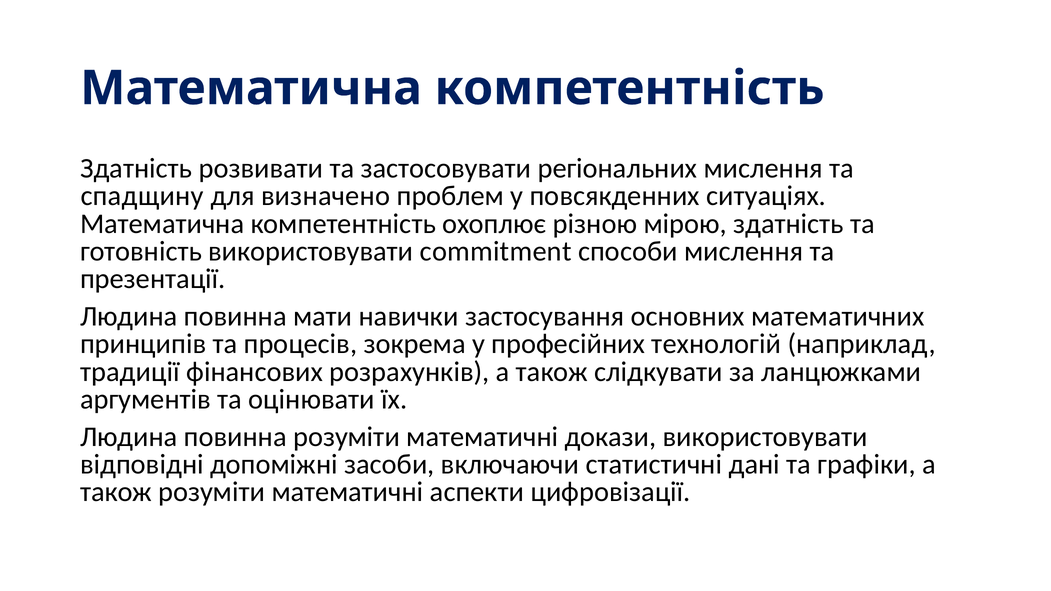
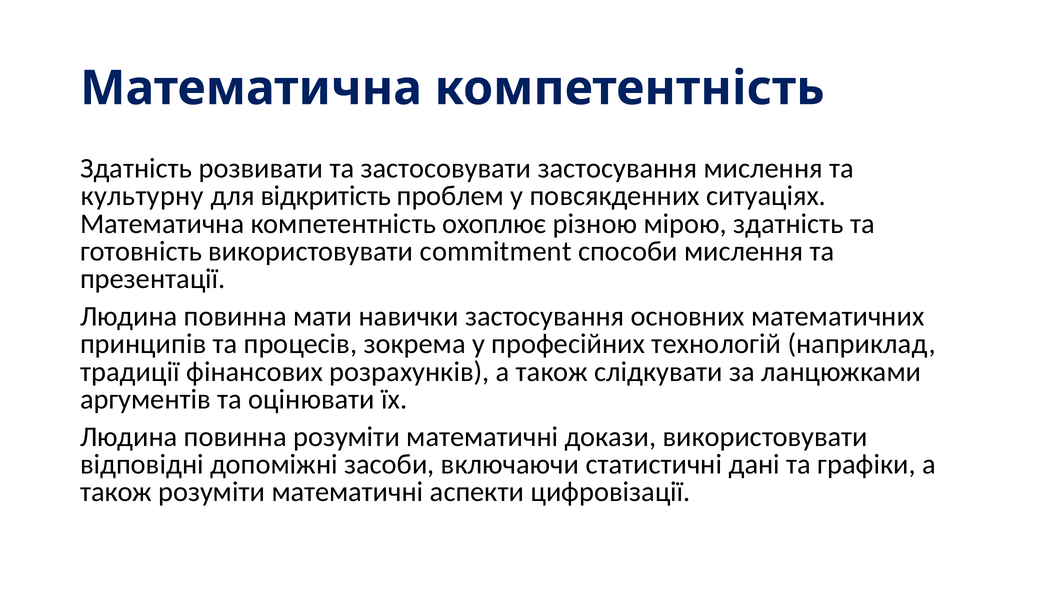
застосовувати регіональних: регіональних -> застосування (617, 168)
спадщину: спадщину -> культурну (142, 196)
визначено: визначено -> відкритість (326, 196)
